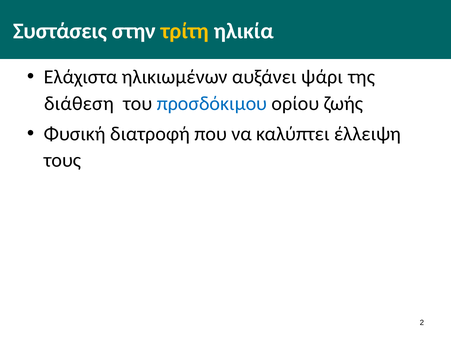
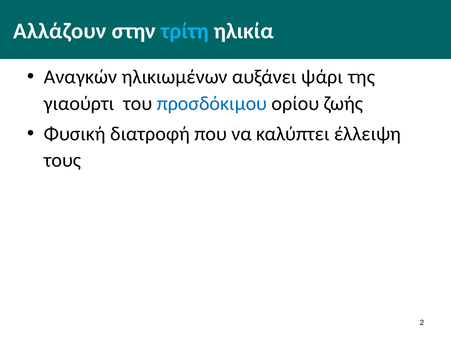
Συστάσεις: Συστάσεις -> Αλλάζουν (60, 31)
τρίτη colour: yellow -> light blue (185, 31)
Ελάχιστα: Ελάχιστα -> Αναγκών (81, 77)
διάθεση: διάθεση -> γιαούρτι (79, 104)
